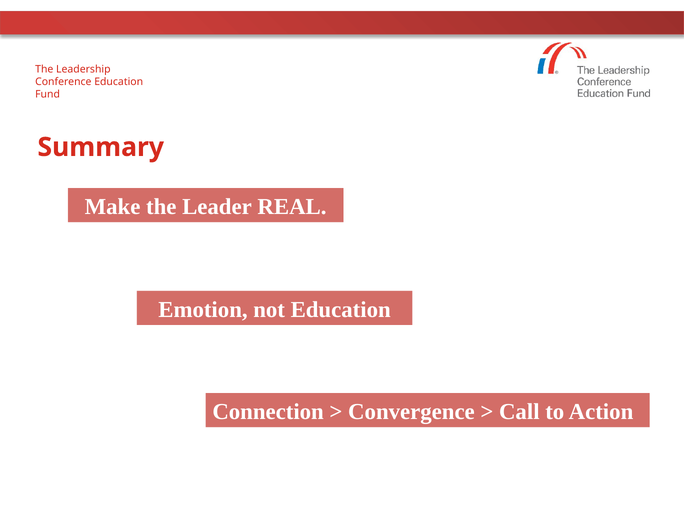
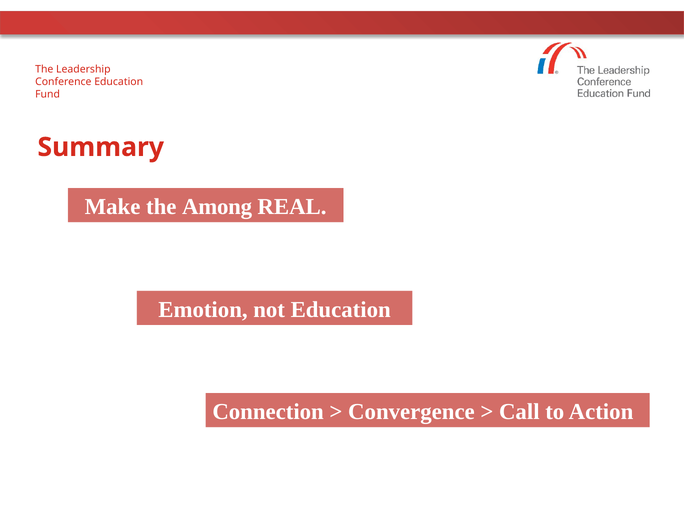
Leader: Leader -> Among (217, 207)
